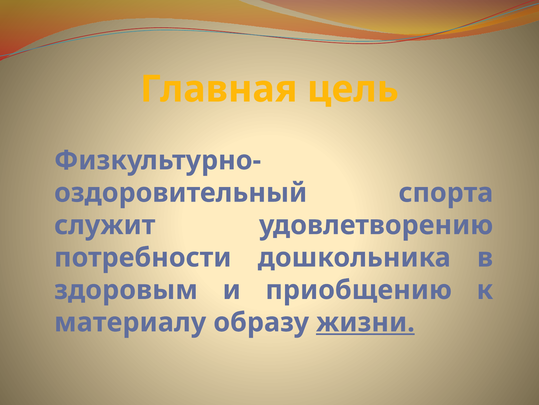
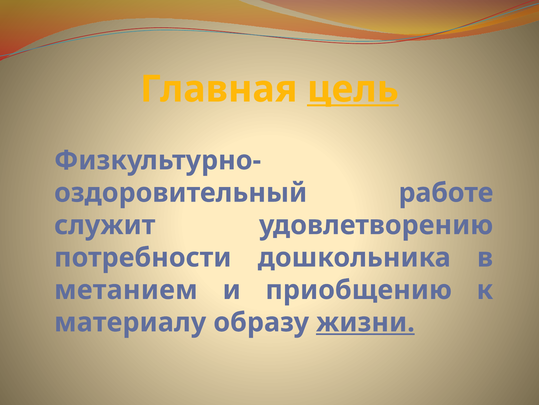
цель underline: none -> present (353, 89)
спорта: спорта -> работе (446, 192)
здоровым: здоровым -> метанием (126, 290)
